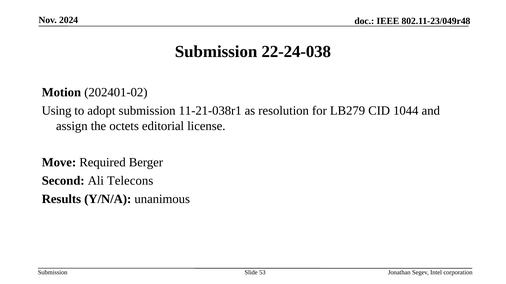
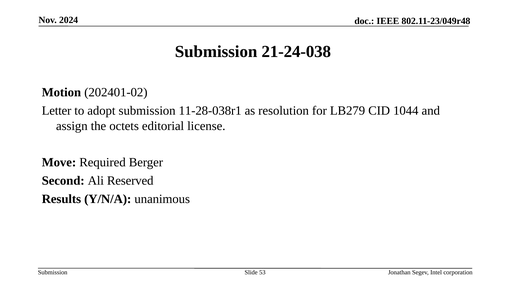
22-24-038: 22-24-038 -> 21-24-038 (296, 52)
Using: Using -> Letter (57, 111)
11-21-038r1: 11-21-038r1 -> 11-28-038r1 (210, 111)
Telecons: Telecons -> Reserved (130, 181)
